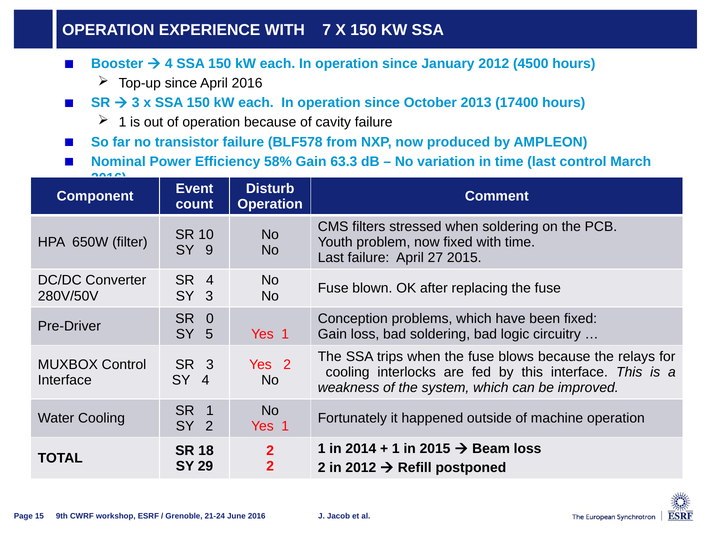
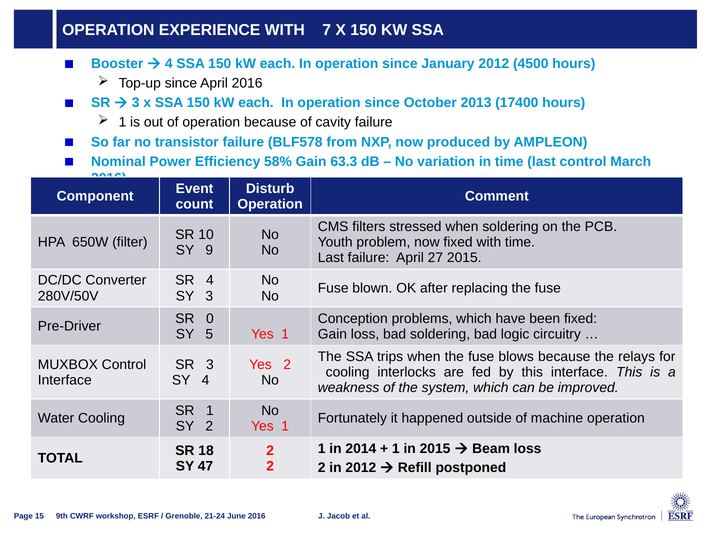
29: 29 -> 47 (205, 466)
